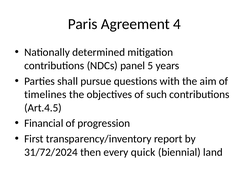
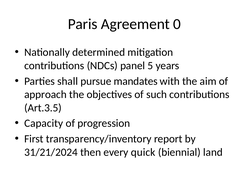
4: 4 -> 0 (177, 24)
questions: questions -> mandates (136, 81)
timelines: timelines -> approach (45, 94)
Art.4.5: Art.4.5 -> Art.3.5 (43, 108)
Financial: Financial -> Capacity (44, 123)
31/72/2024: 31/72/2024 -> 31/21/2024 (51, 152)
